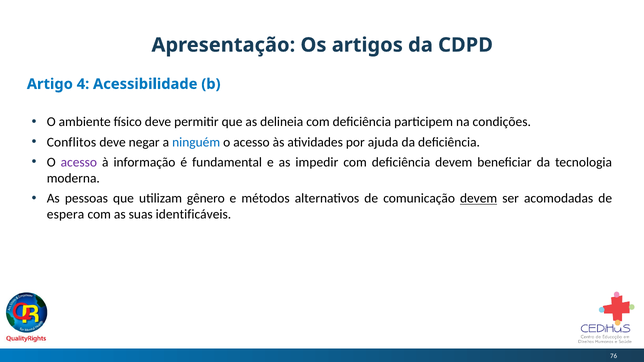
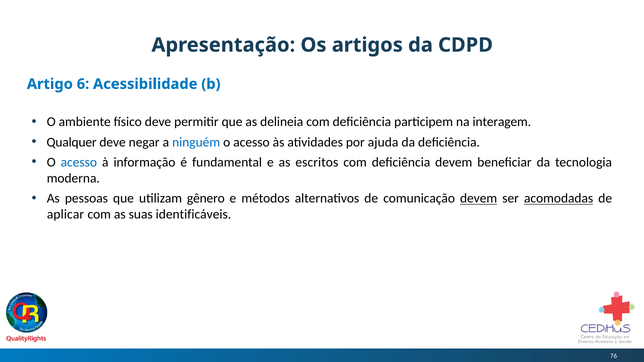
4: 4 -> 6 (83, 84)
condições: condições -> interagem (502, 122)
Conflitos: Conflitos -> Qualquer (72, 142)
acesso colour: purple -> blue (79, 162)
impedir: impedir -> escritos (317, 162)
acomodadas underline: none -> present (559, 199)
espera: espera -> aplicar (66, 215)
